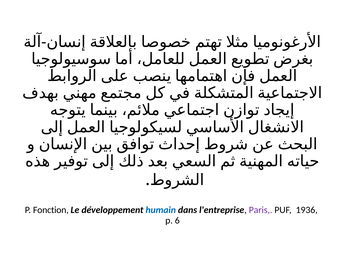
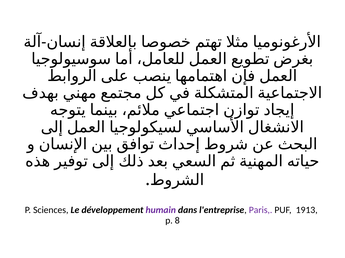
Fonction: Fonction -> Sciences (51, 211)
humain colour: blue -> purple (161, 211)
1936: 1936 -> 1913 (307, 211)
6: 6 -> 8 (177, 221)
